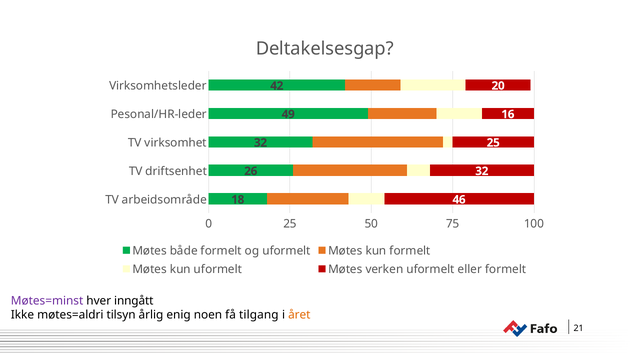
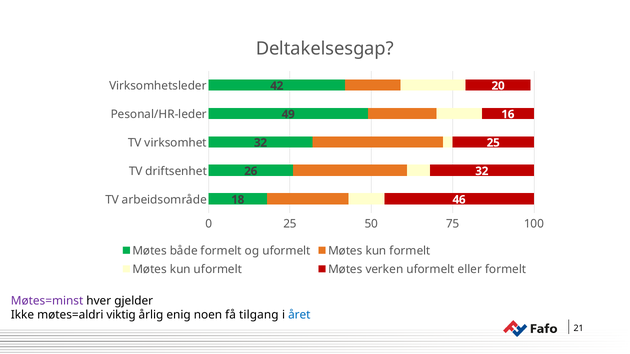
inngått: inngått -> gjelder (134, 301)
tilsyn: tilsyn -> viktig (121, 315)
året colour: orange -> blue (299, 315)
